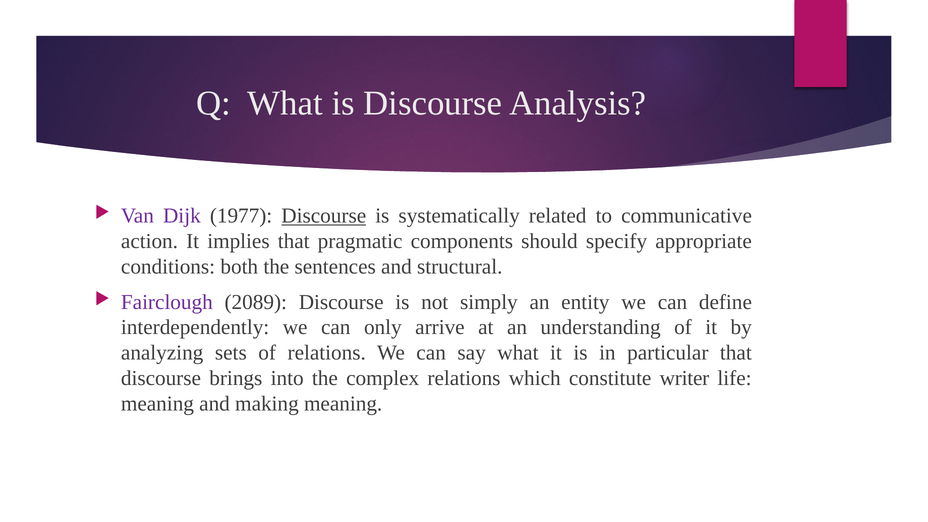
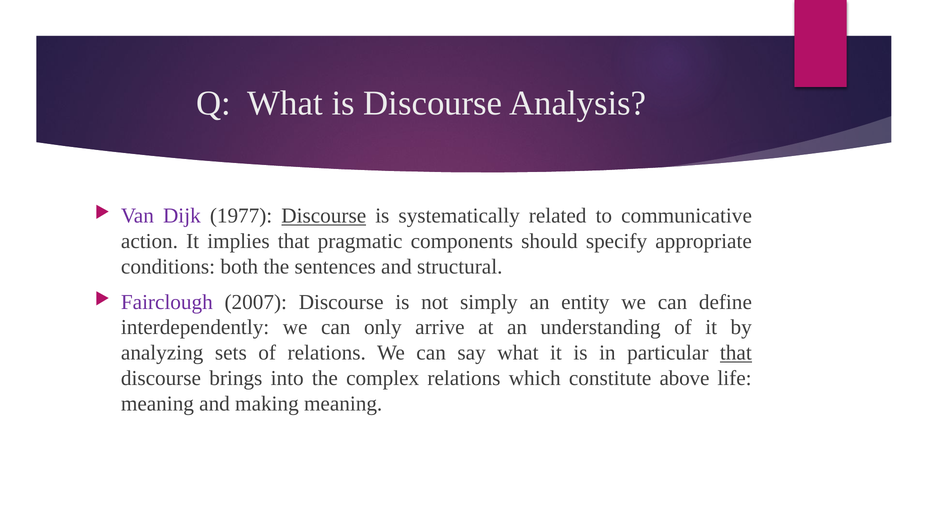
2089: 2089 -> 2007 (256, 302)
that underline: none -> present (736, 353)
writer: writer -> above (684, 378)
